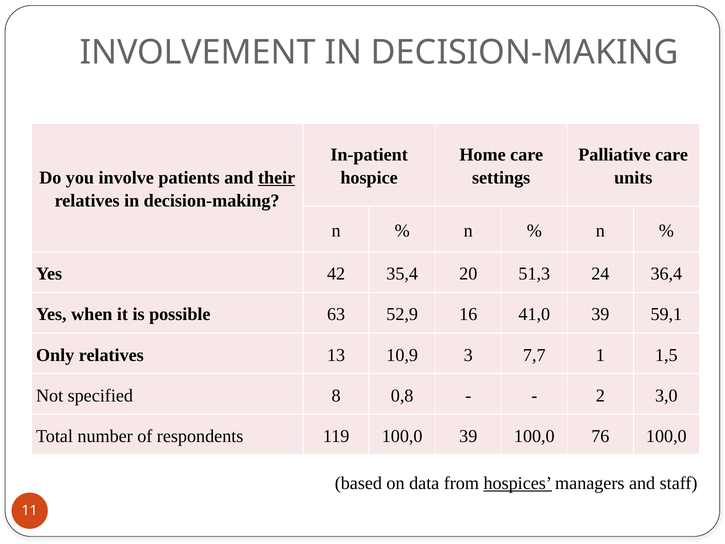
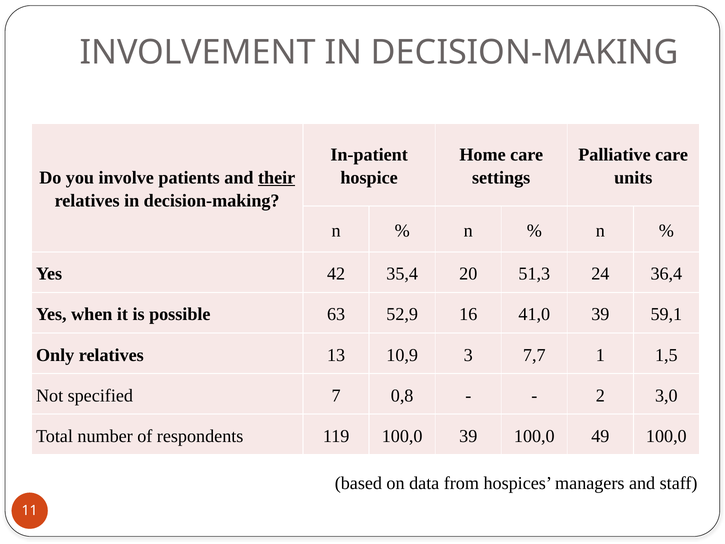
8: 8 -> 7 (336, 395)
76: 76 -> 49 (600, 436)
hospices underline: present -> none (518, 483)
